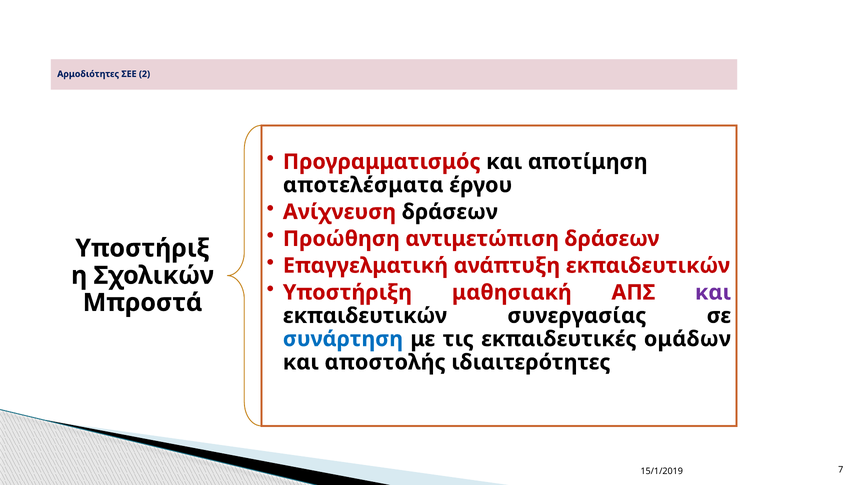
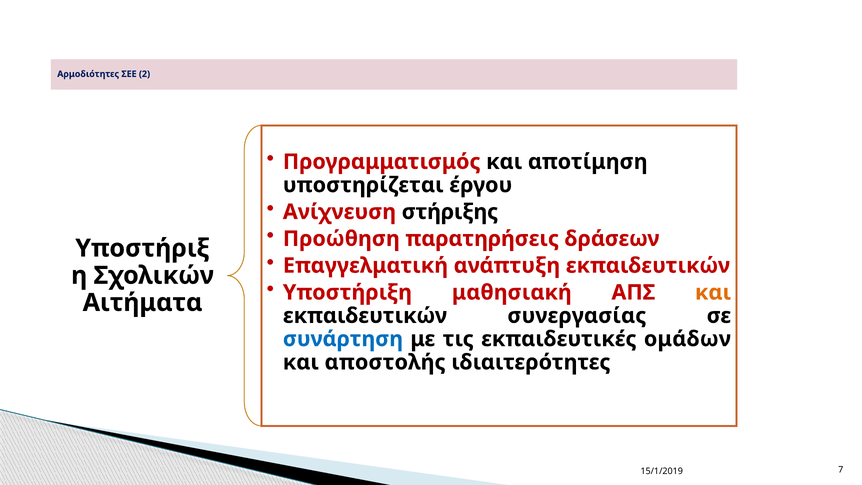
αποτελέσματα: αποτελέσματα -> υποστηρίζεται (363, 185)
Ανίχνευση δράσεων: δράσεων -> στήριξης (450, 212)
αντιμετώπιση: αντιμετώπιση -> παρατηρήσεις (482, 239)
και colour: purple -> orange (713, 292)
Μπροστά: Μπροστά -> Αιτήματα (143, 303)
